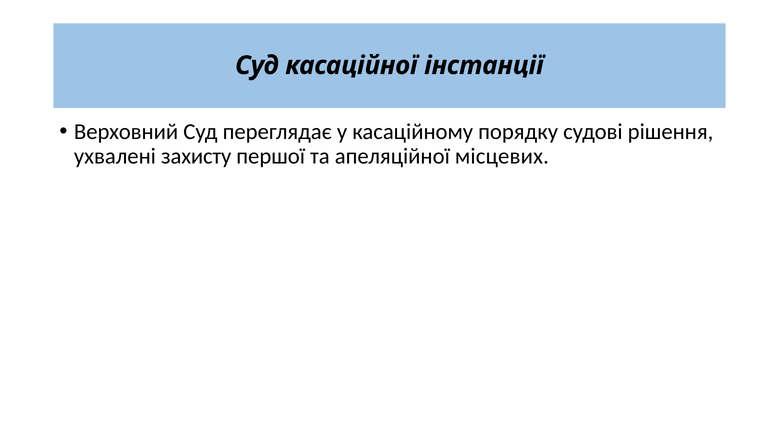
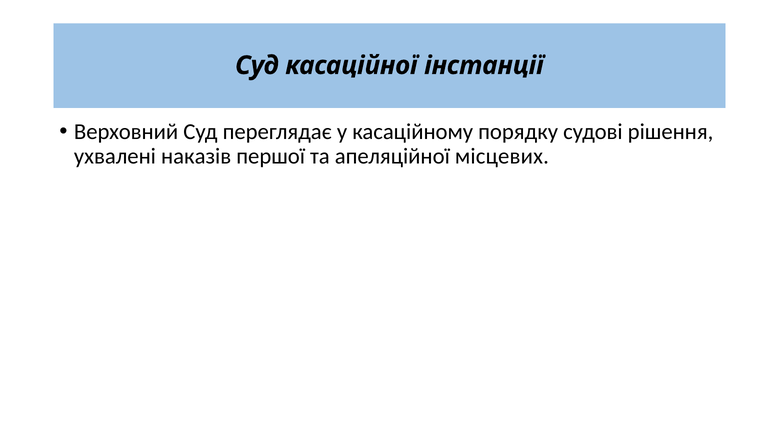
захисту: захисту -> наказів (196, 156)
